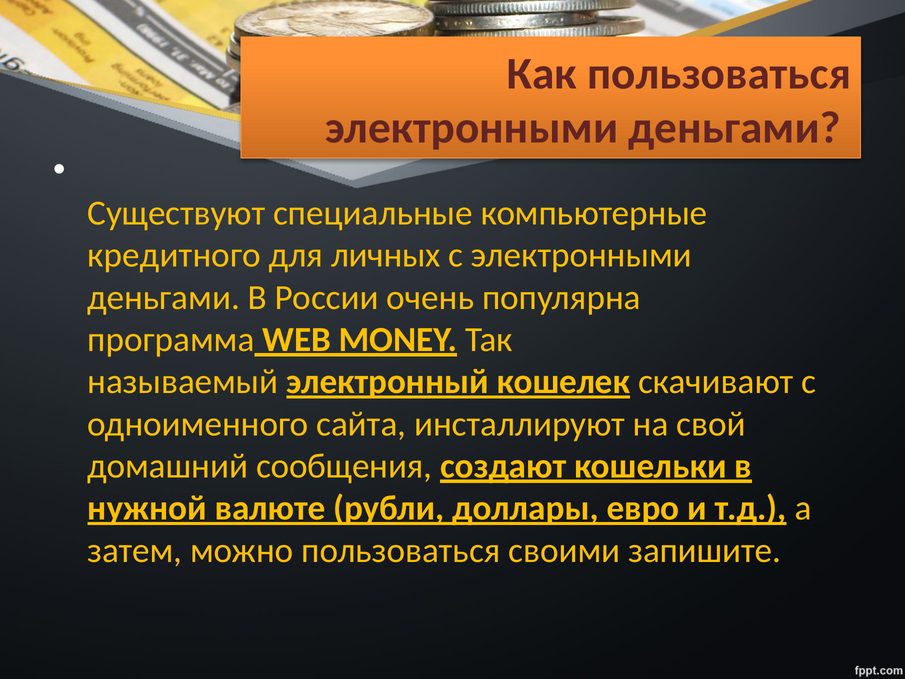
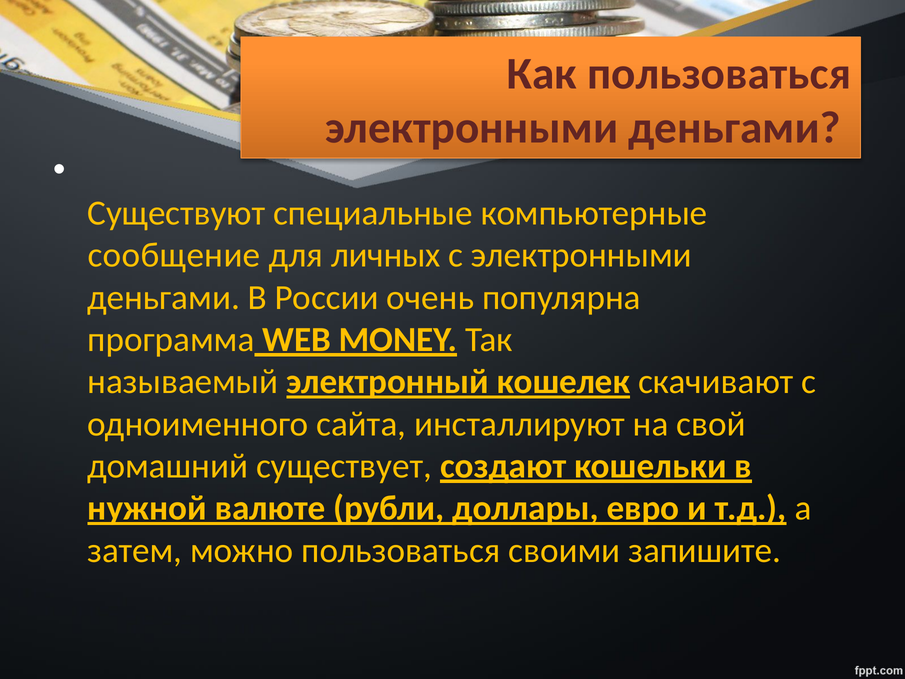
кредитного: кредитного -> сообщение (174, 255)
сообщения: сообщения -> существует (344, 466)
